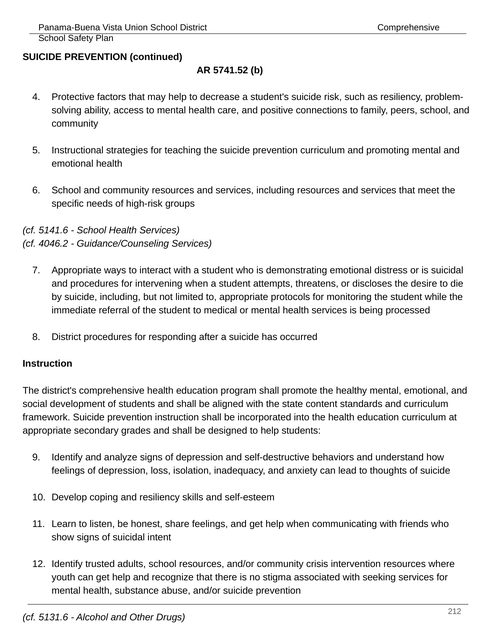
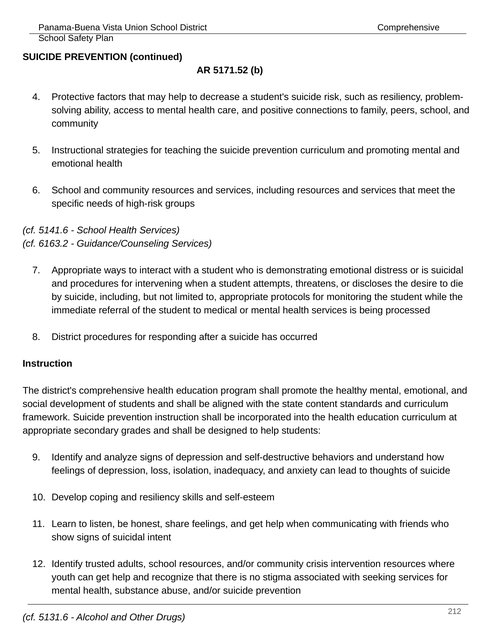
5741.52: 5741.52 -> 5171.52 (231, 70)
4046.2: 4046.2 -> 6163.2 (53, 244)
